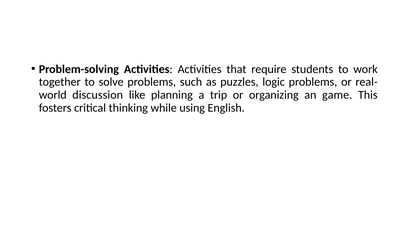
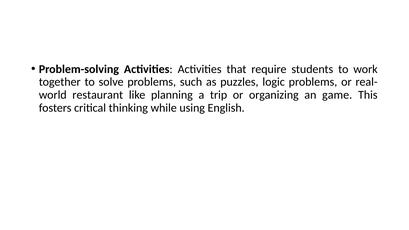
discussion: discussion -> restaurant (98, 95)
